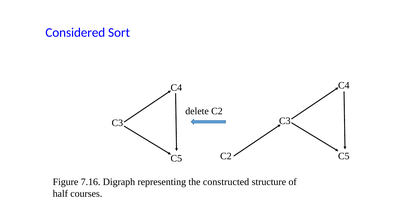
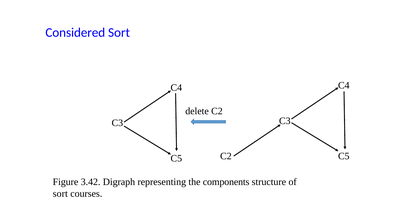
7.16: 7.16 -> 3.42 (91, 182)
constructed: constructed -> components (226, 182)
half: half -> sort (60, 194)
